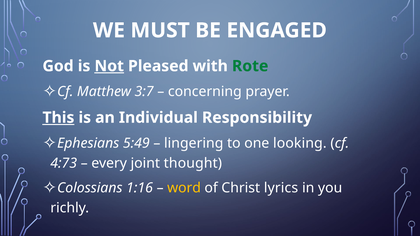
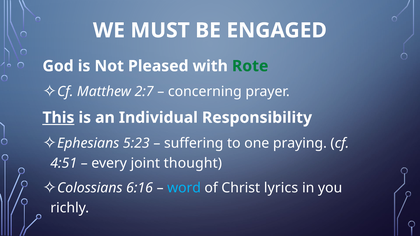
Not underline: present -> none (109, 66)
3:7: 3:7 -> 2:7 (144, 92)
5:49: 5:49 -> 5:23 (136, 143)
lingering: lingering -> suffering (194, 143)
looking: looking -> praying (300, 143)
4:73: 4:73 -> 4:51 (64, 163)
1:16: 1:16 -> 6:16 (140, 188)
word colour: yellow -> light blue (184, 188)
